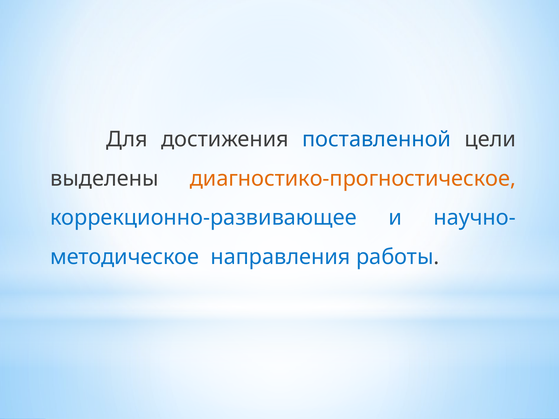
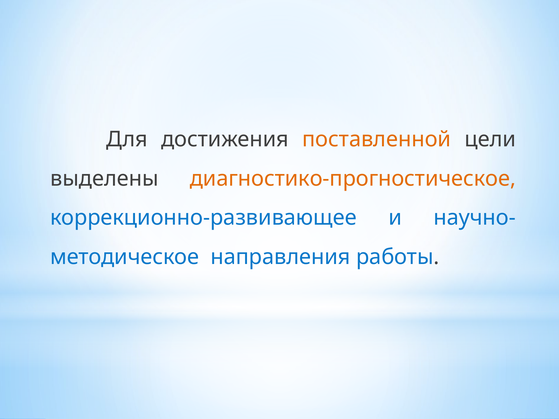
поставленной colour: blue -> orange (377, 140)
